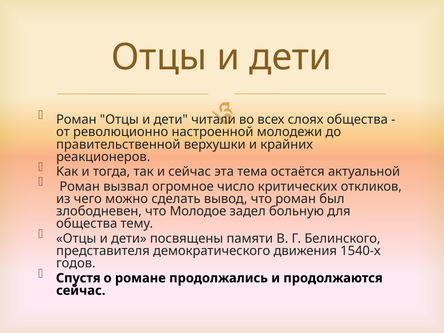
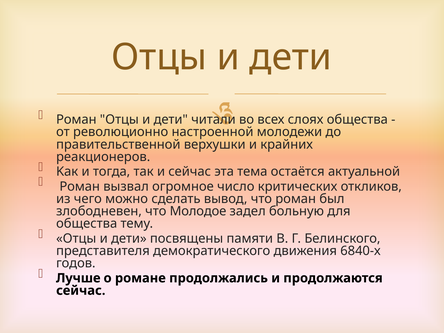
1540-х: 1540-х -> 6840-х (360, 251)
Спустя: Спустя -> Лучше (78, 278)
